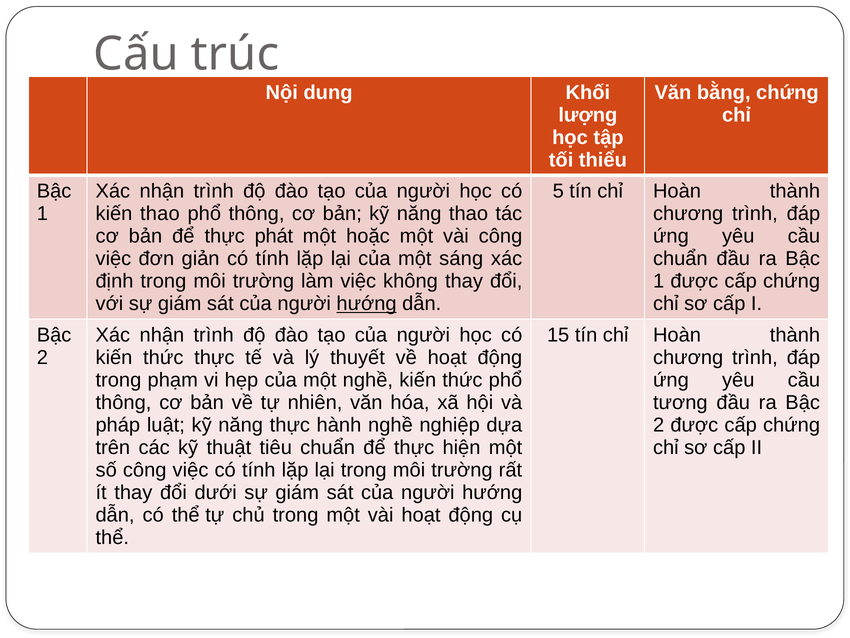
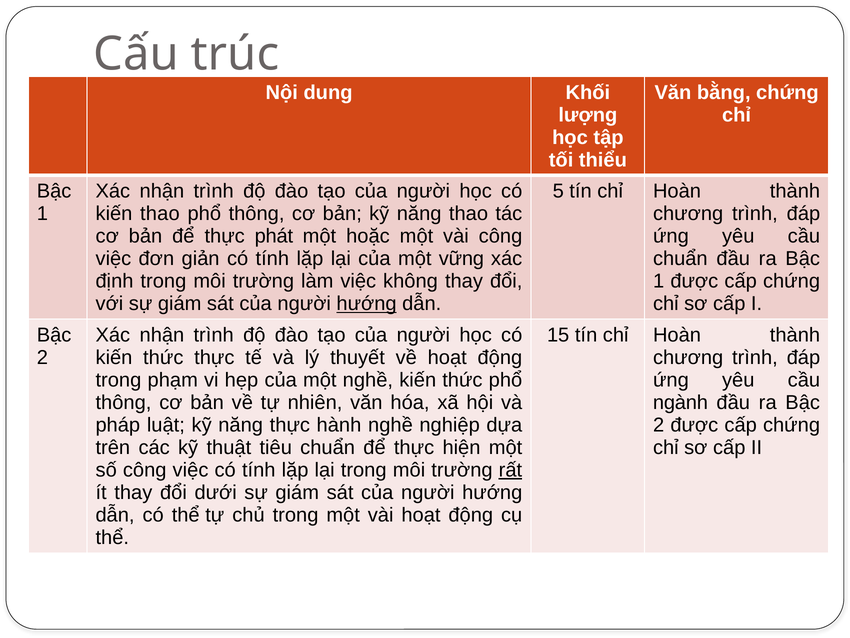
sáng: sáng -> vững (461, 259)
tương: tương -> ngành (680, 402)
rất underline: none -> present (510, 470)
